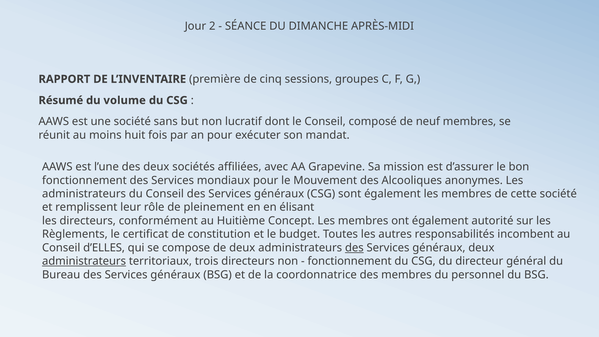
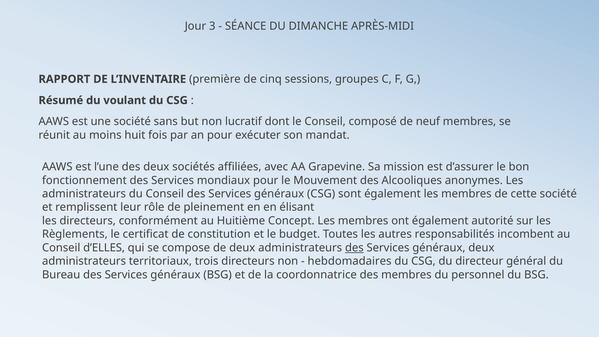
2: 2 -> 3 (212, 26)
volume: volume -> voulant (125, 100)
administrateurs underline: present -> none (84, 261)
fonctionnement: fonctionnement -> hebdomadaires (350, 261)
